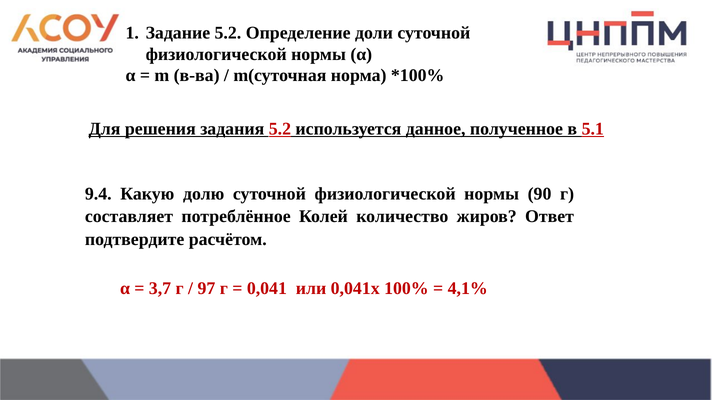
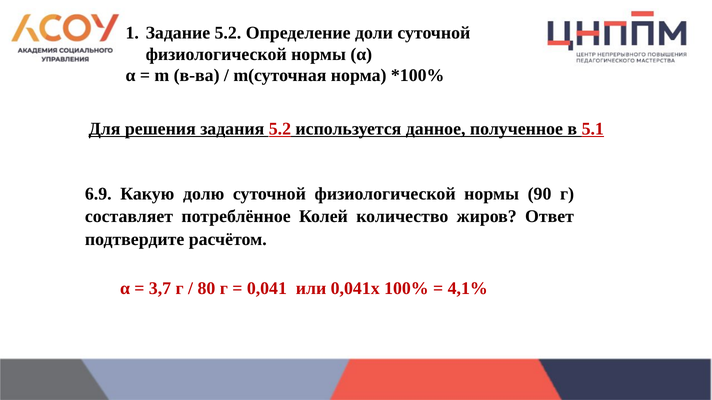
9.4: 9.4 -> 6.9 (98, 194)
97: 97 -> 80 (206, 289)
